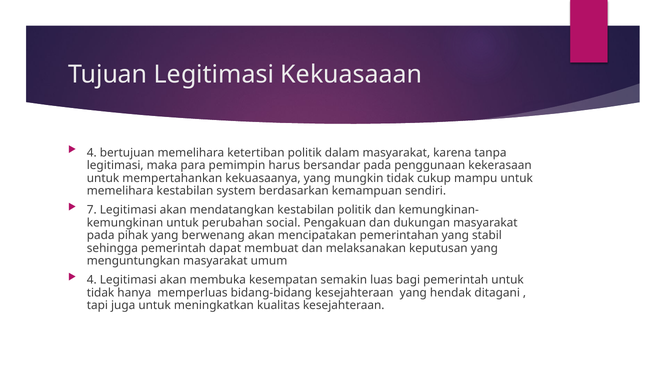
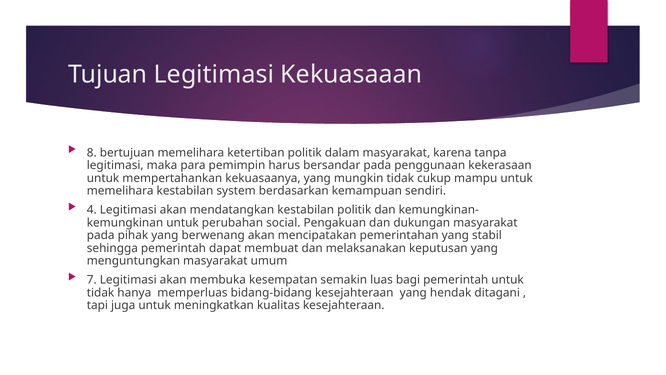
4: 4 -> 8 (92, 153)
7: 7 -> 4 (92, 210)
4: 4 -> 7 (92, 280)
